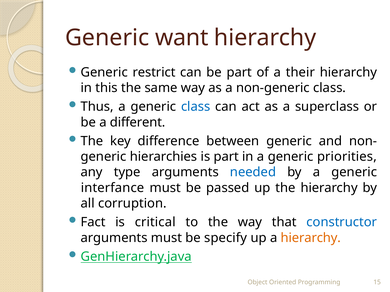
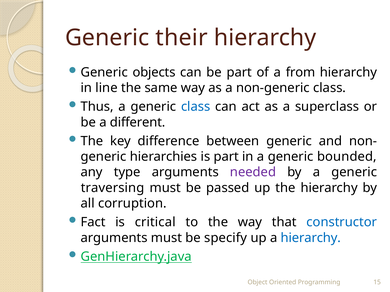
want: want -> their (182, 38)
restrict: restrict -> objects (154, 72)
their: their -> from (301, 72)
this: this -> line (107, 88)
priorities: priorities -> bounded (347, 157)
needed colour: blue -> purple (253, 172)
interfance: interfance -> traversing (113, 188)
hierarchy colour: orange -> blue (311, 238)
